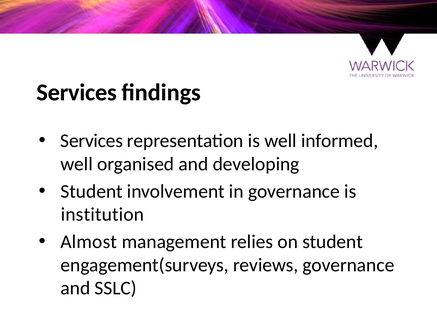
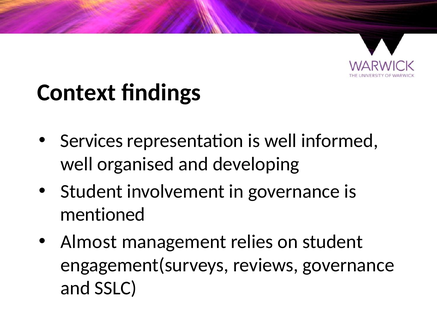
Services: Services -> Context (77, 93)
institution: institution -> mentioned (103, 215)
